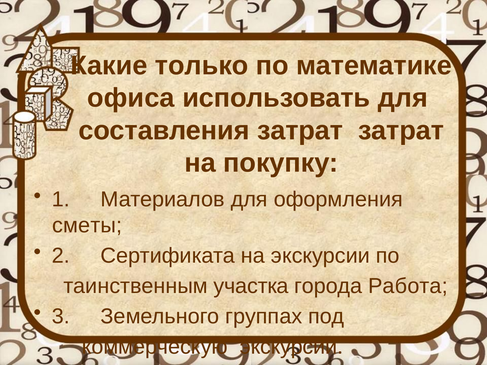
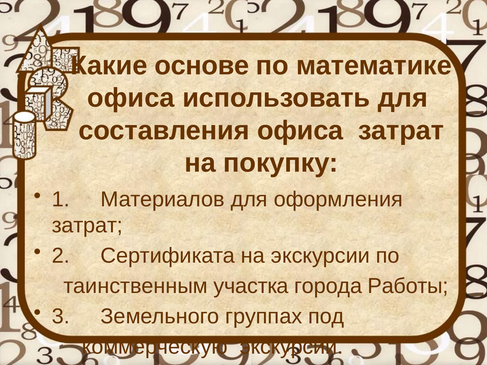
только: только -> основе (202, 66)
составления затрат: затрат -> офиса (300, 131)
сметы: сметы -> затрат (87, 226)
Работа: Работа -> Работы (408, 286)
